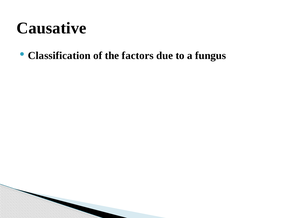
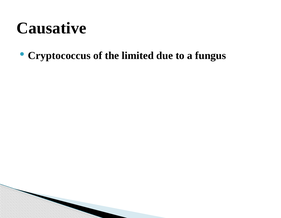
Classification: Classification -> Cryptococcus (59, 55)
factors: factors -> limited (138, 55)
